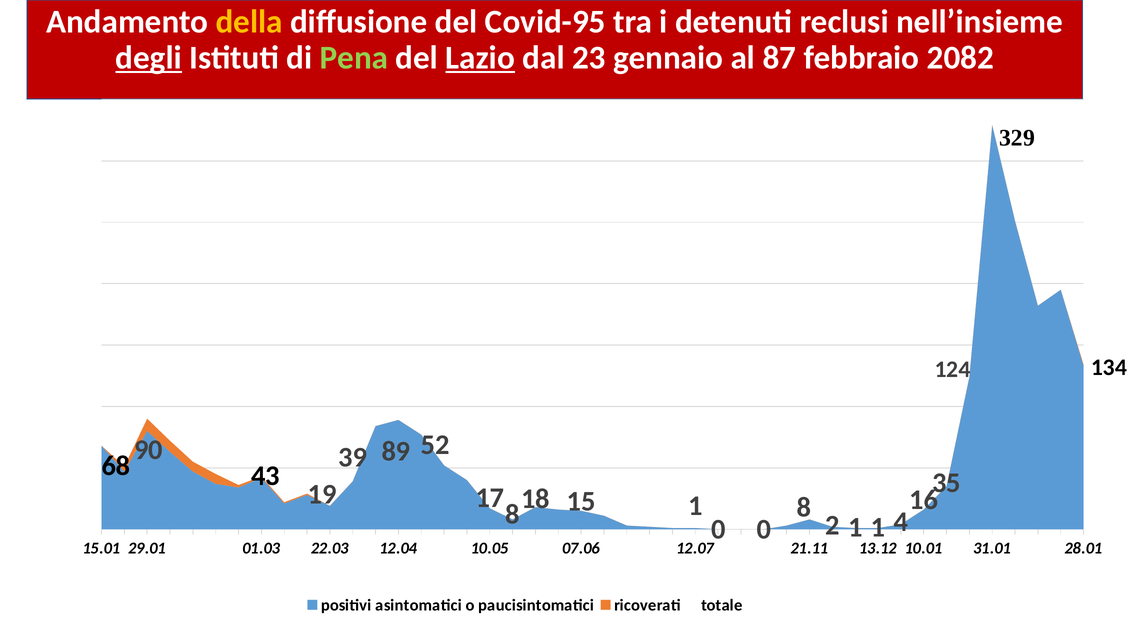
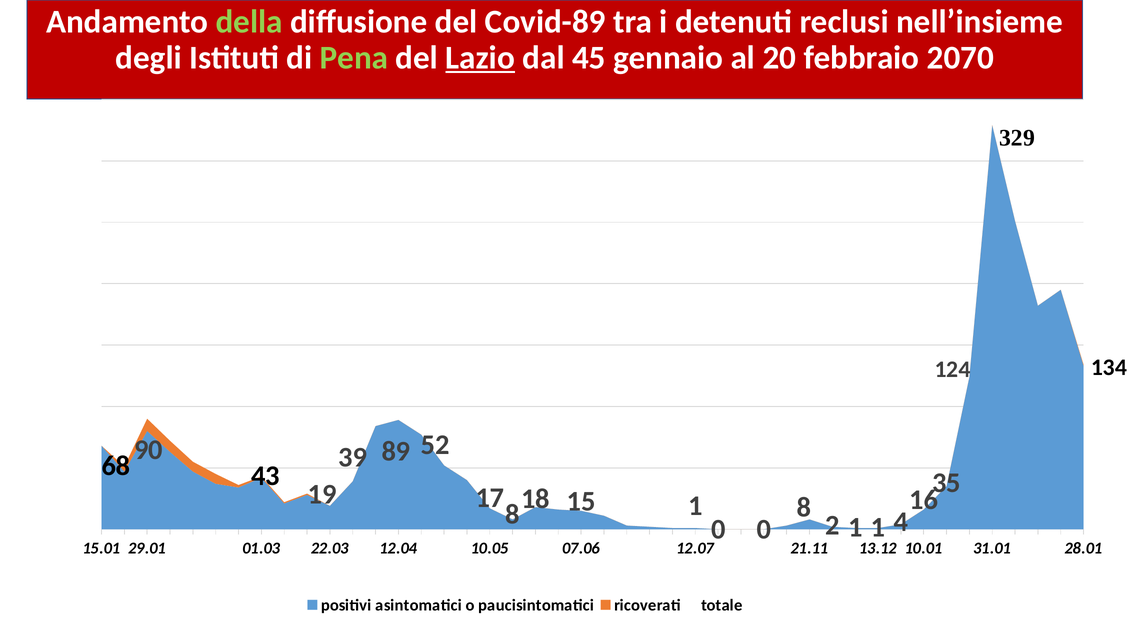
della colour: yellow -> light green (249, 22)
Covid-95: Covid-95 -> Covid-89 (545, 22)
degli underline: present -> none (149, 58)
23: 23 -> 45 (589, 58)
87: 87 -> 20 (779, 58)
2082: 2082 -> 2070 (960, 58)
